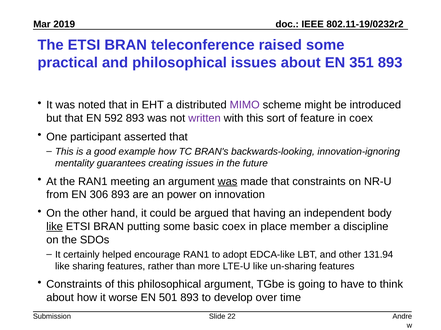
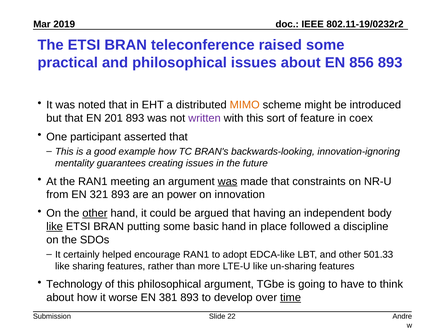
351: 351 -> 856 (362, 63)
MIMO colour: purple -> orange (245, 105)
592: 592 -> 201 (114, 118)
306: 306 -> 321 (99, 195)
other underline: none -> present (95, 214)
basic coex: coex -> hand (234, 227)
member: member -> followed (310, 227)
131.94: 131.94 -> 501.33 (378, 255)
Constraints: Constraints -> Technology (74, 285)
501: 501 -> 381 (168, 298)
time underline: none -> present (291, 298)
